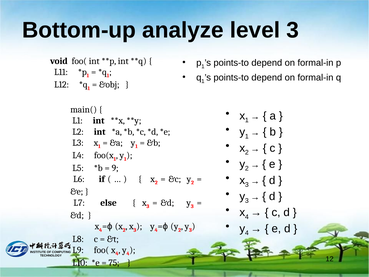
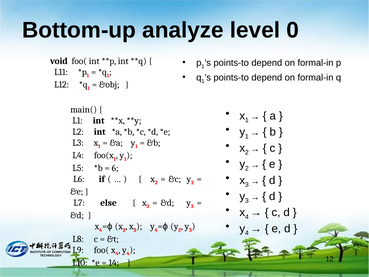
level 3: 3 -> 0 (293, 30)
9: 9 -> 6 (115, 168)
75: 75 -> 14 (114, 262)
